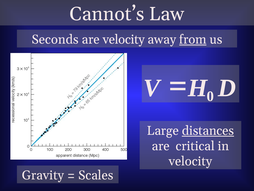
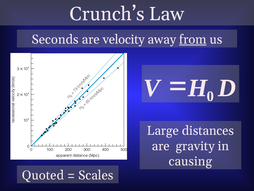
Cannot’s: Cannot’s -> Crunch’s (107, 14)
distances underline: present -> none (208, 130)
critical: critical -> gravity (195, 146)
velocity: velocity -> causing (190, 161)
Gravity: Gravity -> Quoted (43, 175)
